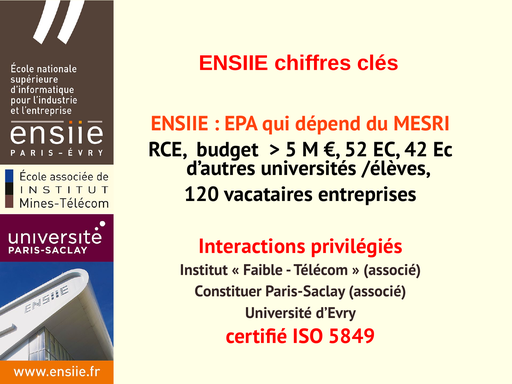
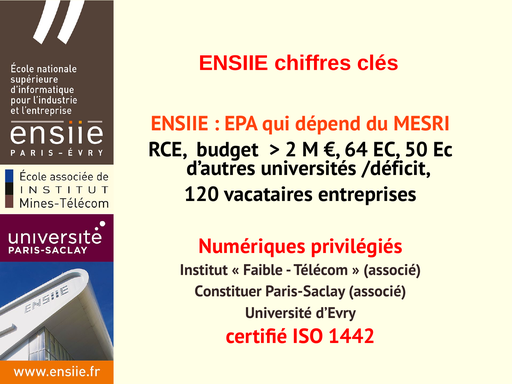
5: 5 -> 2 (291, 150)
52: 52 -> 64 (356, 150)
42: 42 -> 50 (416, 150)
/élèves: /élèves -> /déficit (396, 168)
Interactions: Interactions -> Numériques (252, 246)
5849: 5849 -> 1442 (352, 336)
